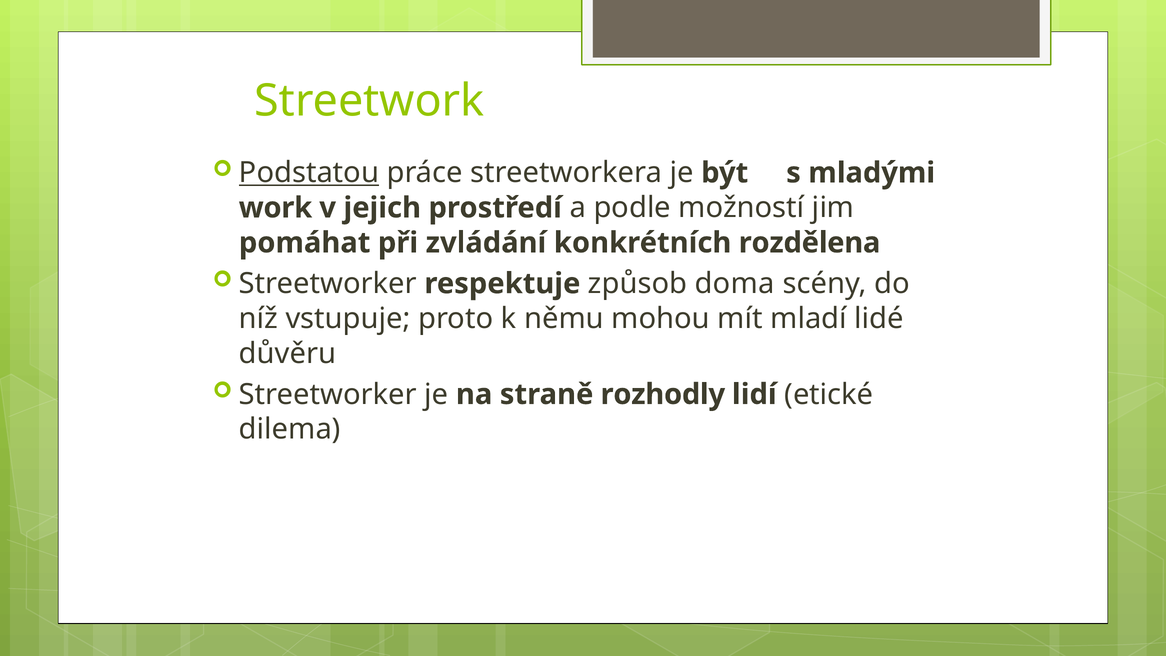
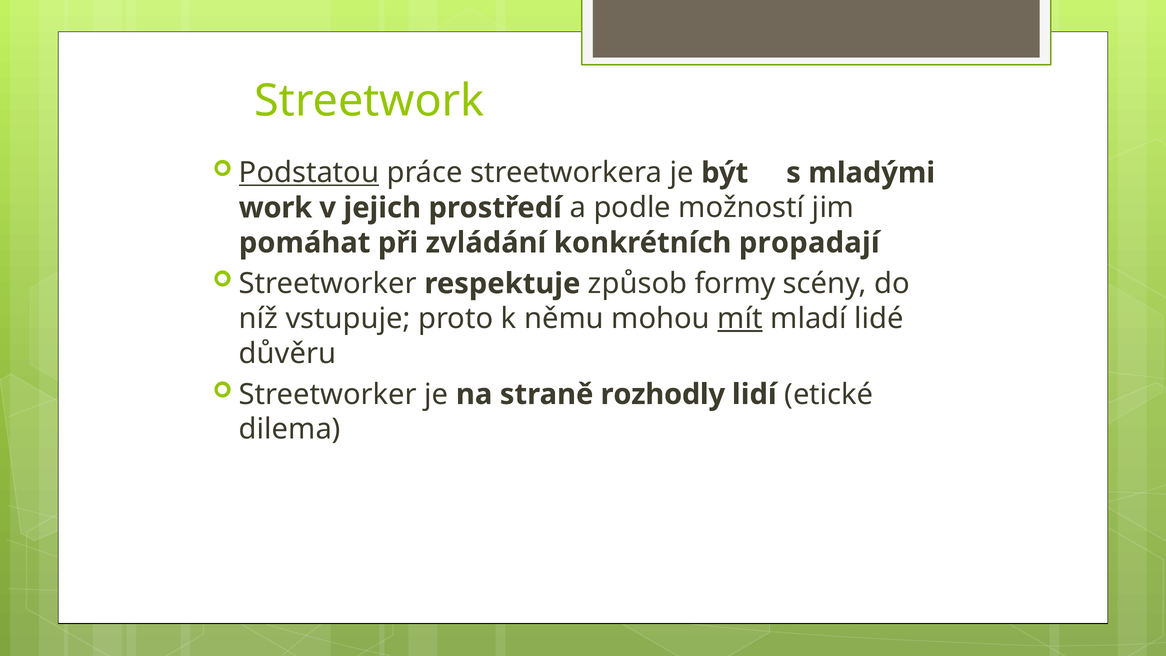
rozdělena: rozdělena -> propadají (809, 243)
doma: doma -> formy (735, 284)
mít underline: none -> present (740, 319)
